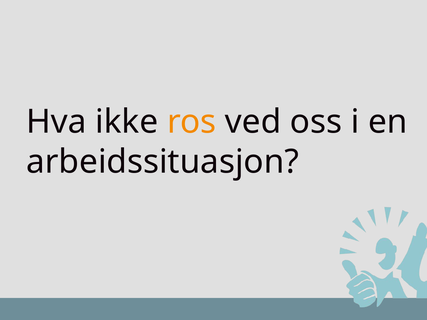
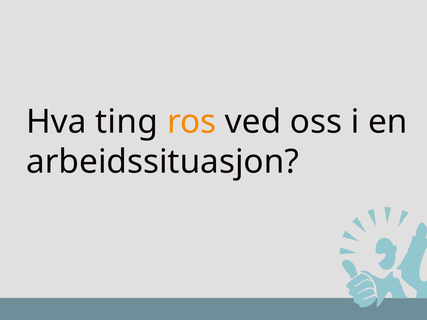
ikke: ikke -> ting (127, 122)
